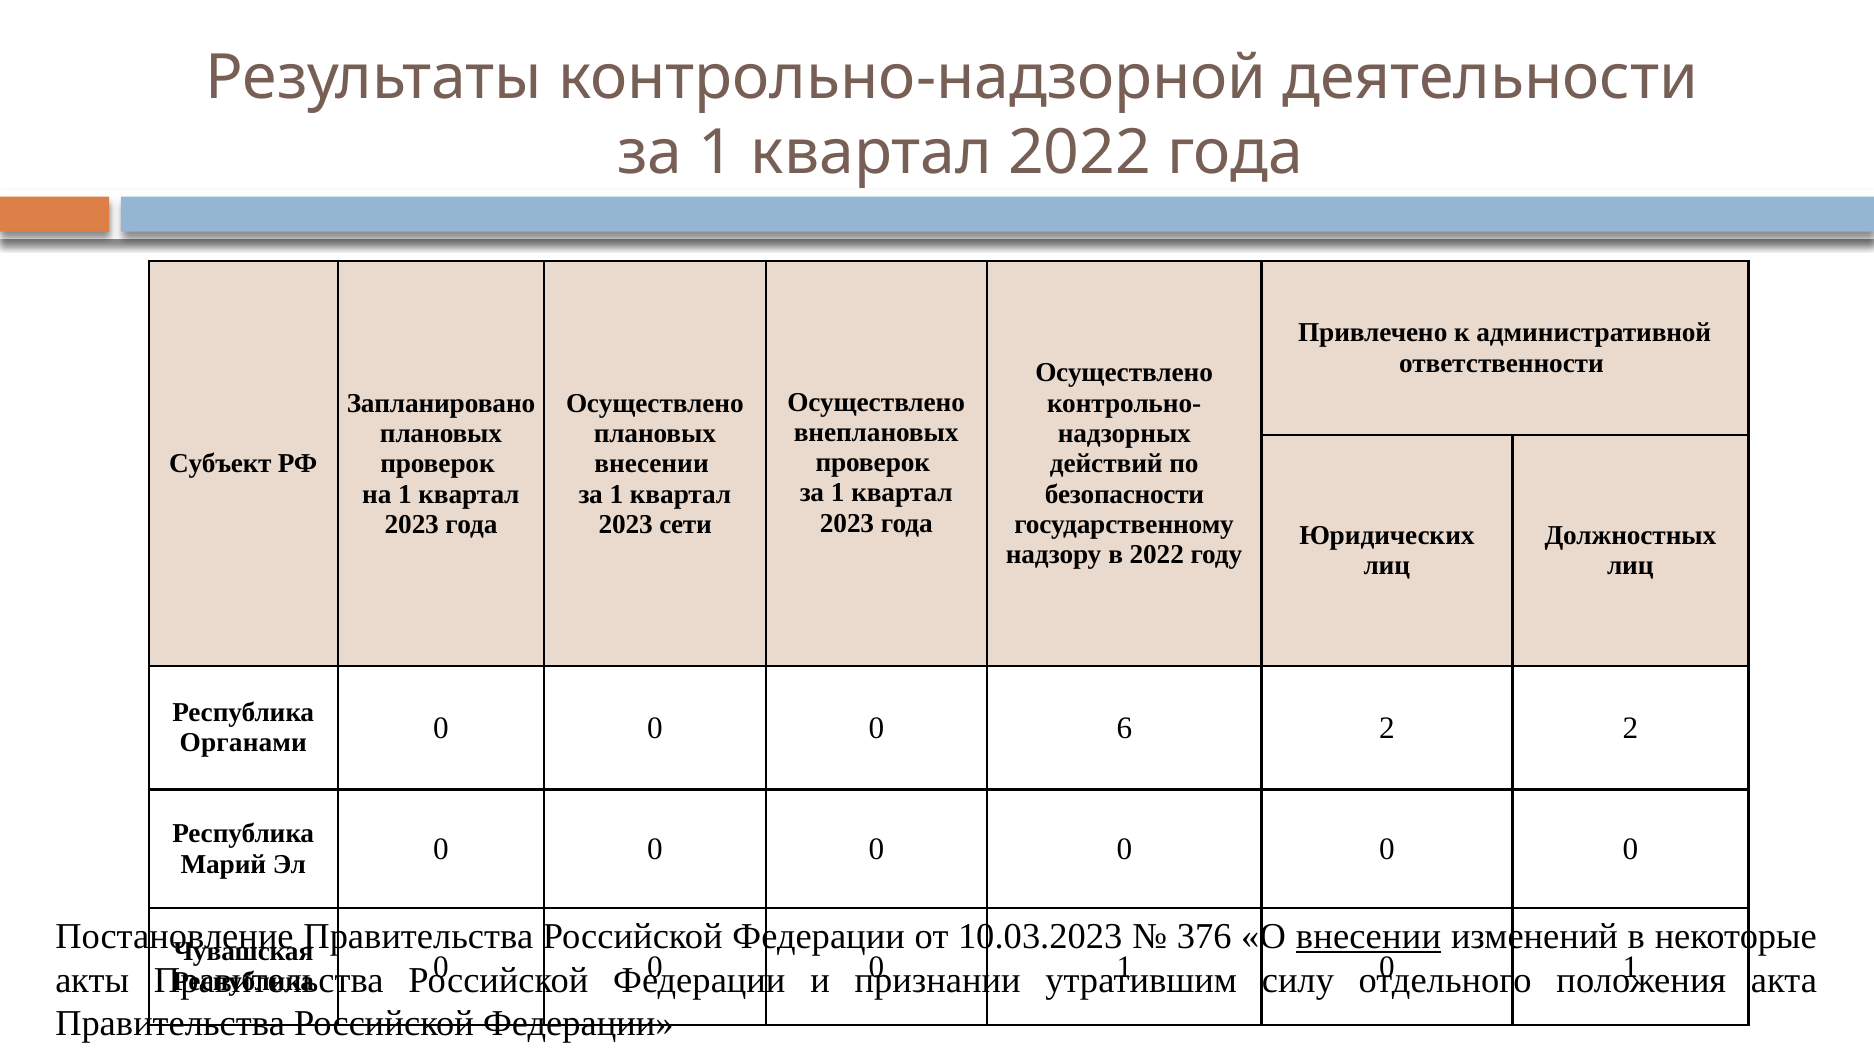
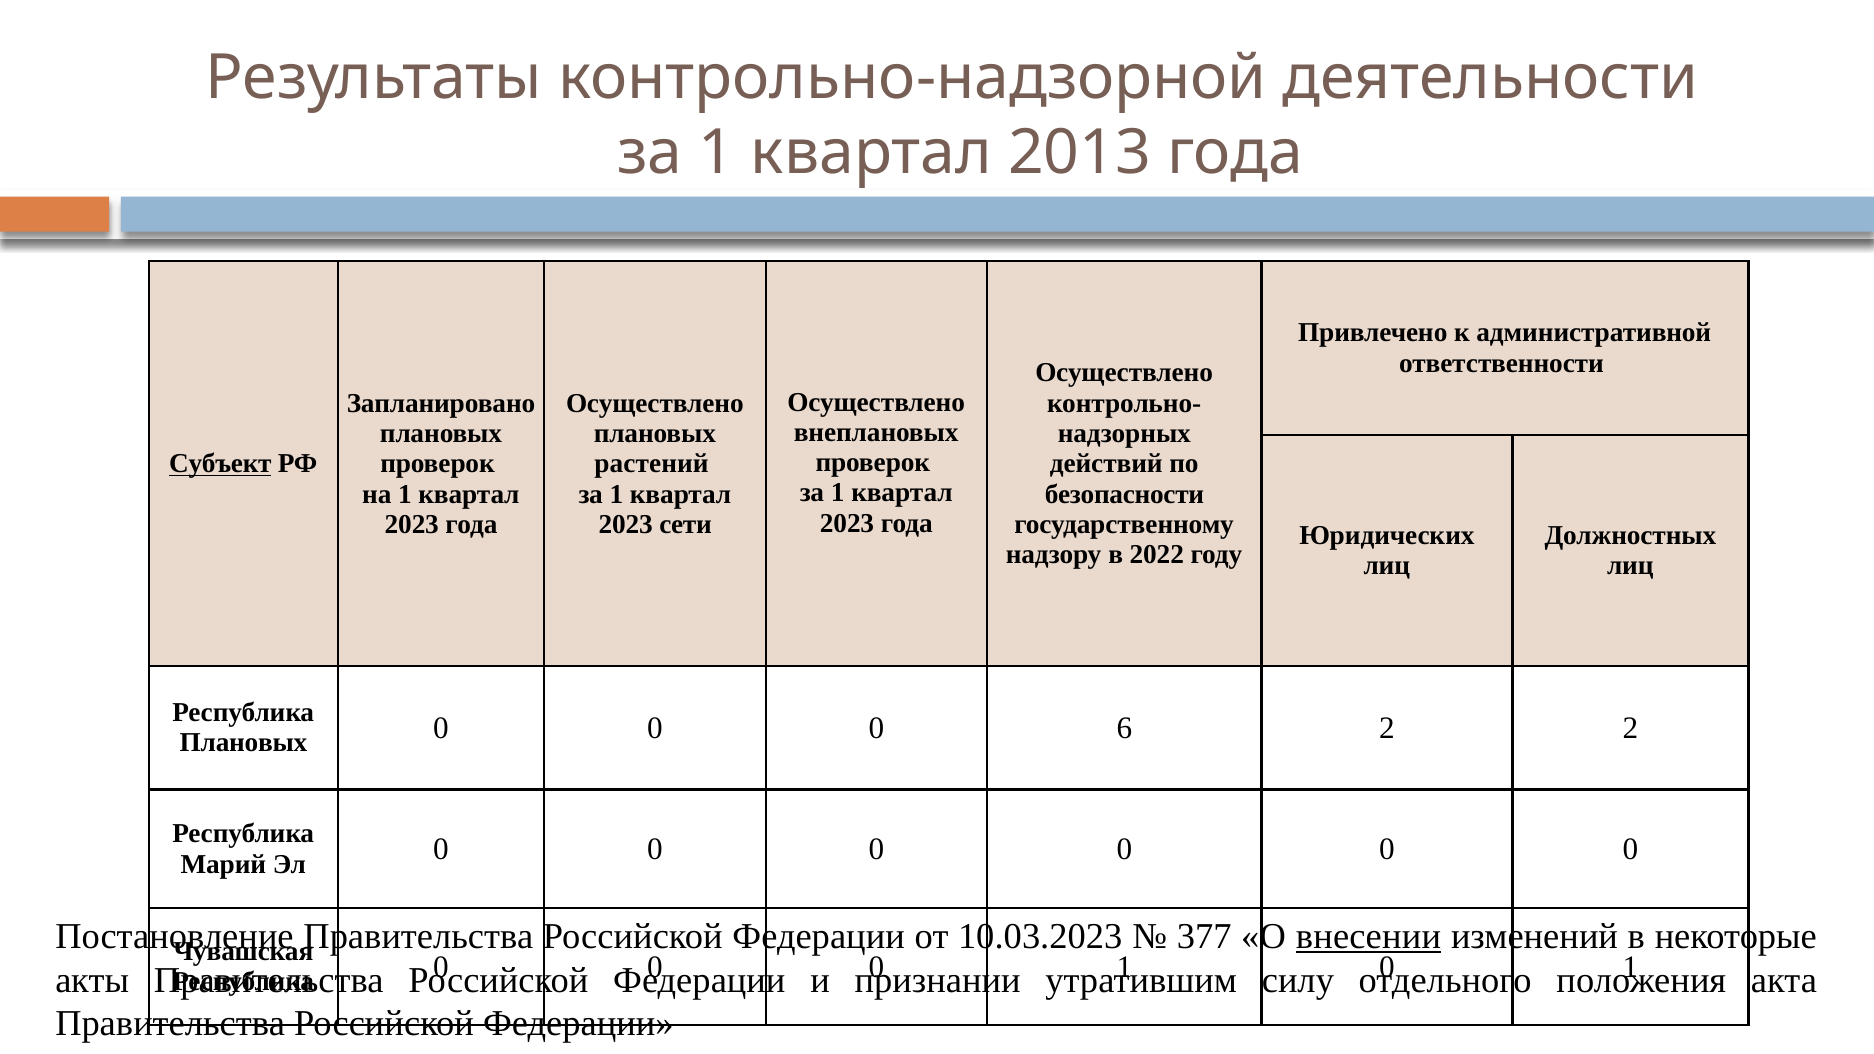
квартал 2022: 2022 -> 2013 (1079, 153)
Субъект underline: none -> present (220, 464)
внесении: внесении -> растений (652, 464)
Органами: Органами -> Плановых (244, 743)
376: 376 -> 377 (1204, 936)
